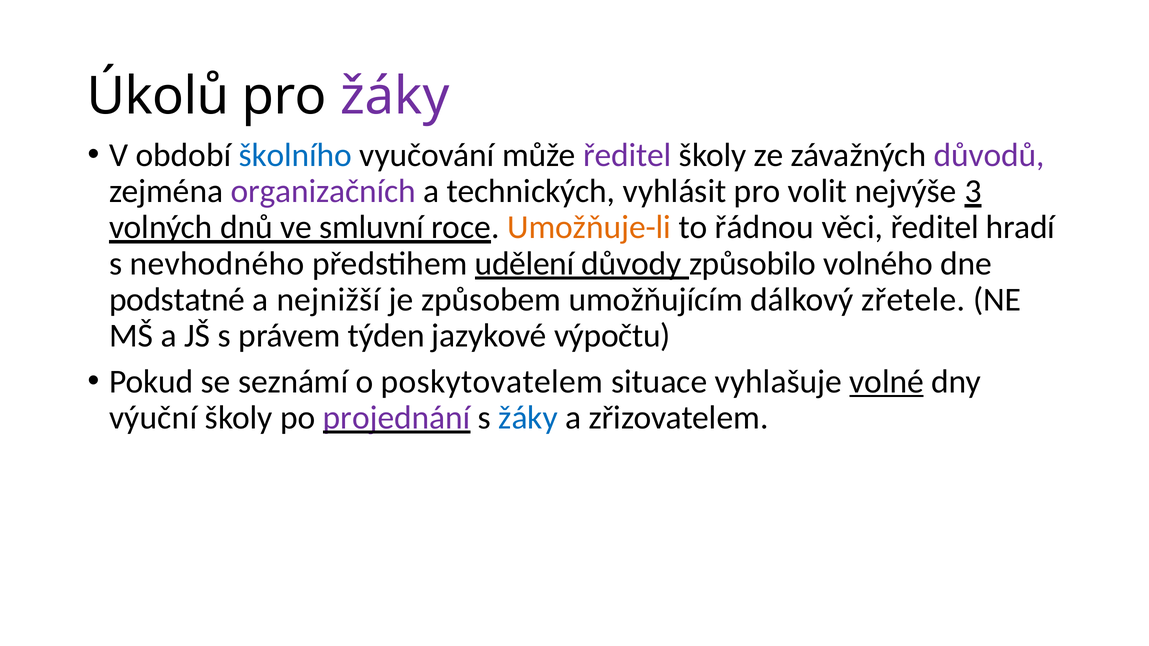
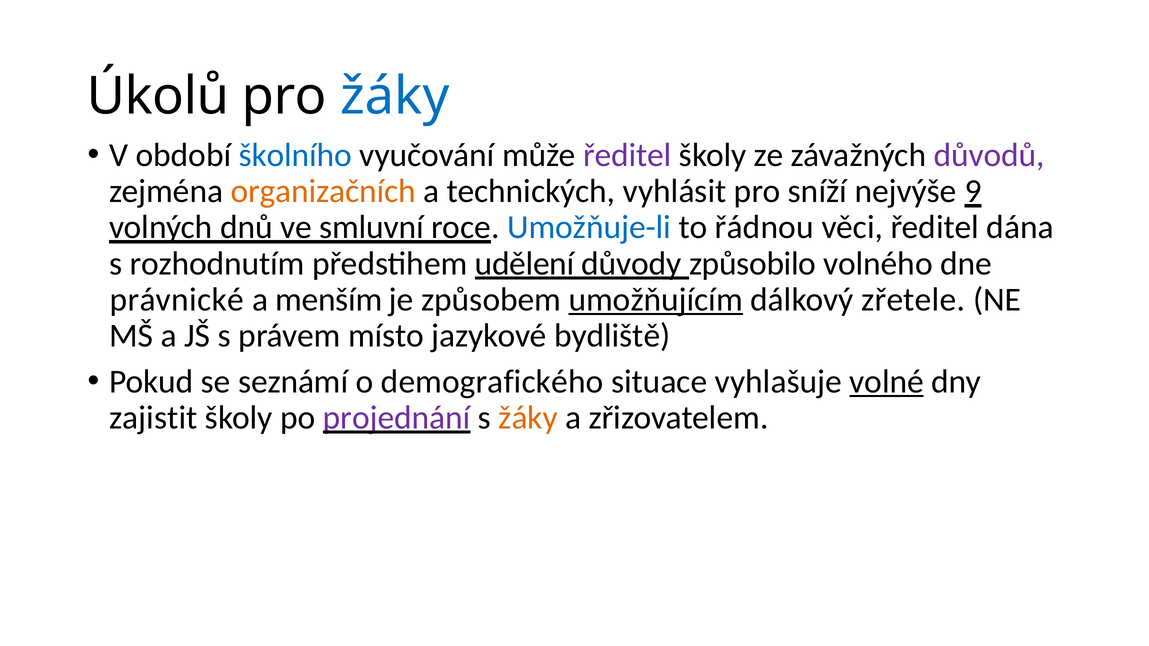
žáky colour: purple -> blue (395, 97)
organizačních colour: purple -> orange (323, 191)
volit: volit -> sníží (817, 191)
3: 3 -> 9 (973, 191)
Umožňuje-li colour: orange -> blue (589, 228)
hradí: hradí -> dána (1020, 228)
nevhodného: nevhodného -> rozhodnutím (217, 264)
podstatné: podstatné -> právnické (177, 300)
nejnižší: nejnižší -> menším (329, 300)
umožňujícím underline: none -> present (656, 300)
týden: týden -> místo (386, 336)
výpočtu: výpočtu -> bydliště (612, 336)
poskytovatelem: poskytovatelem -> demografického (492, 382)
výuční: výuční -> zajistit (153, 418)
žáky colour: blue -> orange (528, 418)
